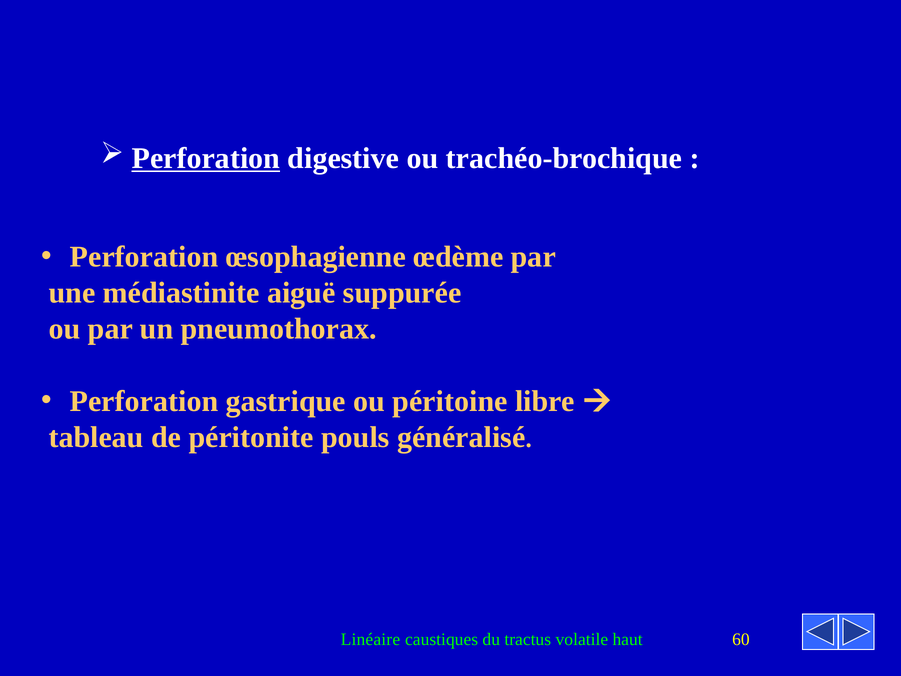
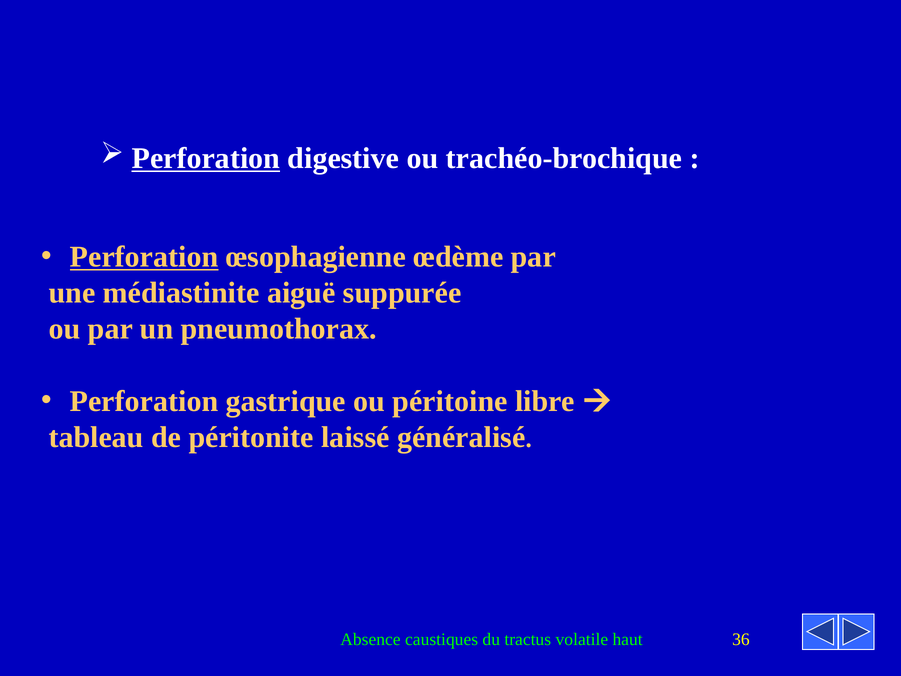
Perforation underline: none -> present (144, 257)
pouls: pouls -> laissé (355, 437)
Linéaire: Linéaire -> Absence (370, 639)
60: 60 -> 36 (741, 639)
